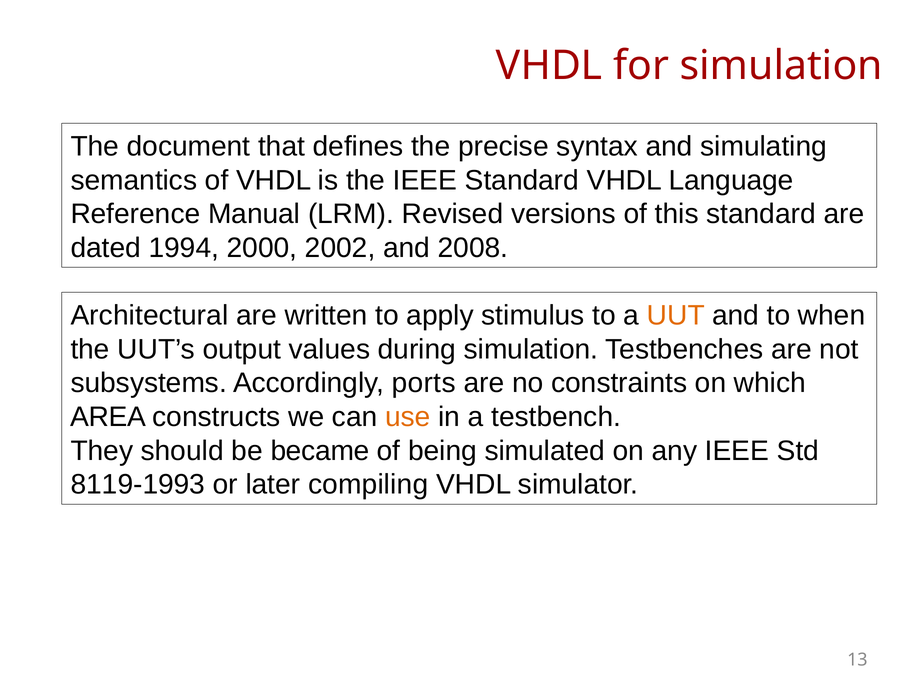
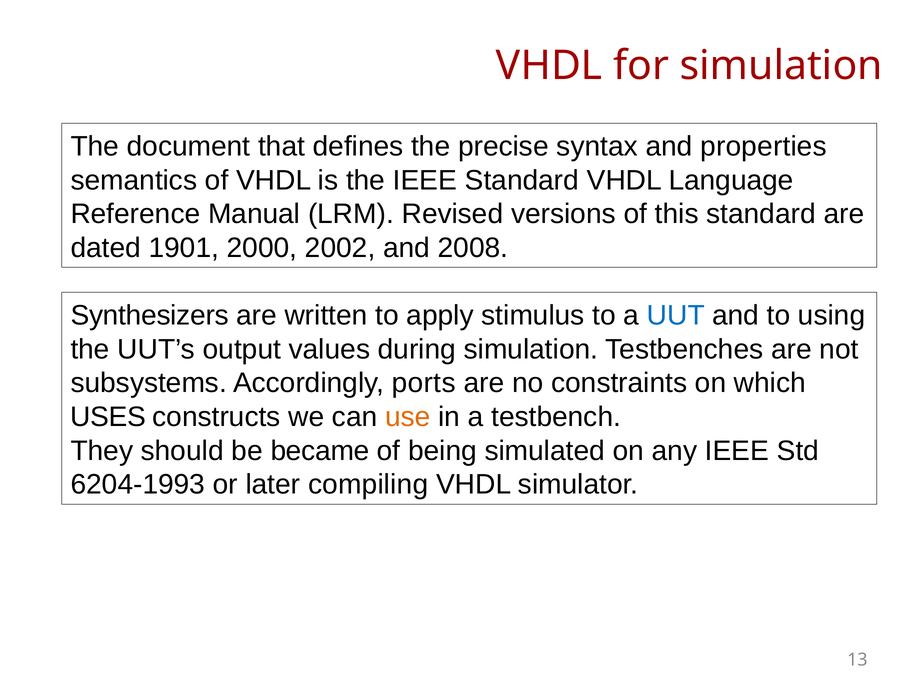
simulating: simulating -> properties (764, 147)
1994: 1994 -> 1901 (184, 248)
Architectural: Architectural -> Synthesizers (150, 316)
UUT colour: orange -> blue (676, 316)
when: when -> using (832, 316)
AREA: AREA -> USES (108, 417)
8119-1993: 8119-1993 -> 6204-1993 (138, 485)
